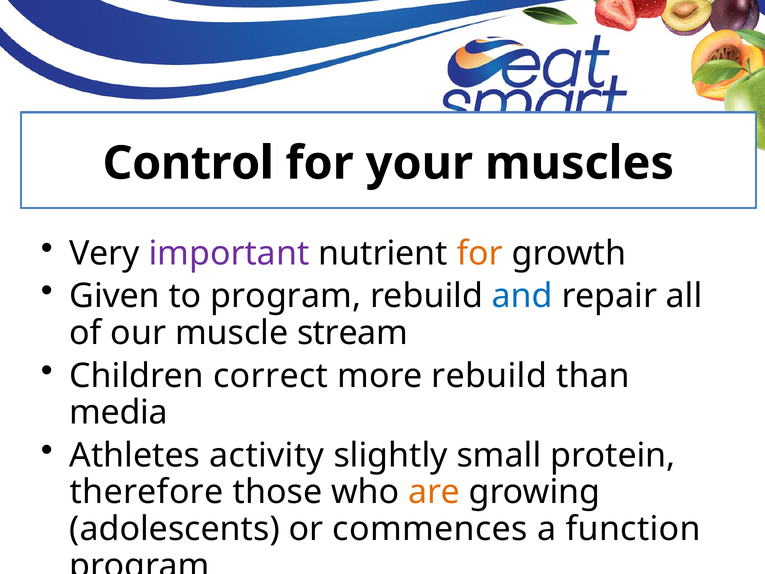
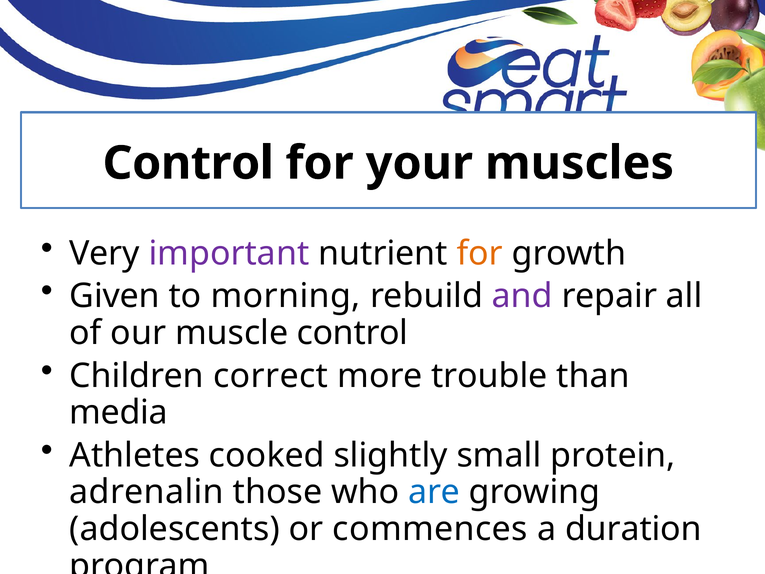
to program: program -> morning (286, 296)
and colour: blue -> purple (522, 296)
muscle stream: stream -> control (352, 333)
more rebuild: rebuild -> trouble (489, 376)
activity: activity -> cooked (267, 455)
therefore: therefore -> adrenalin (147, 492)
are colour: orange -> blue (434, 492)
function: function -> duration (633, 529)
